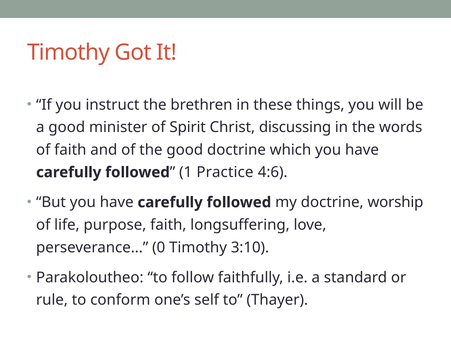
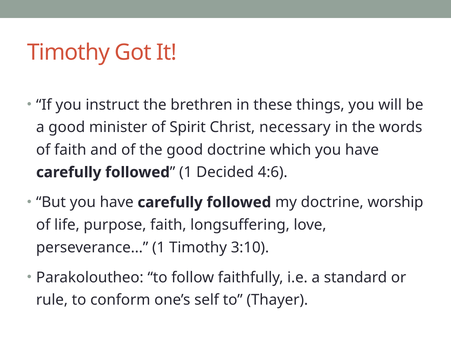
discussing: discussing -> necessary (295, 127)
Practice: Practice -> Decided (225, 172)
perseverance 0: 0 -> 1 (159, 248)
